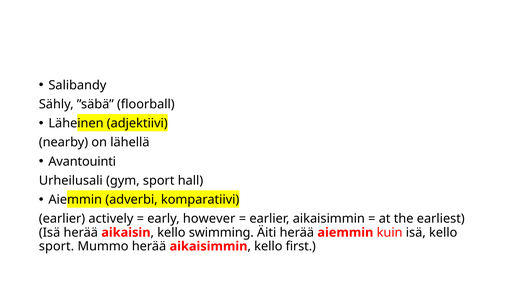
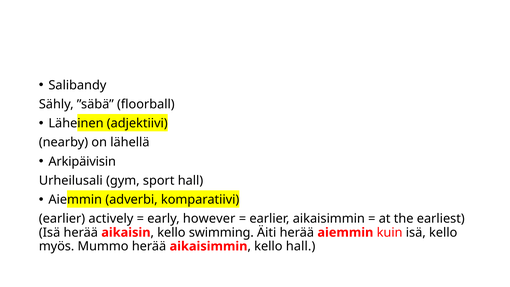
Avantouinti: Avantouinti -> Arkipäivisin (82, 161)
sport: sport -> myös (57, 246)
kello first: first -> hall (301, 246)
